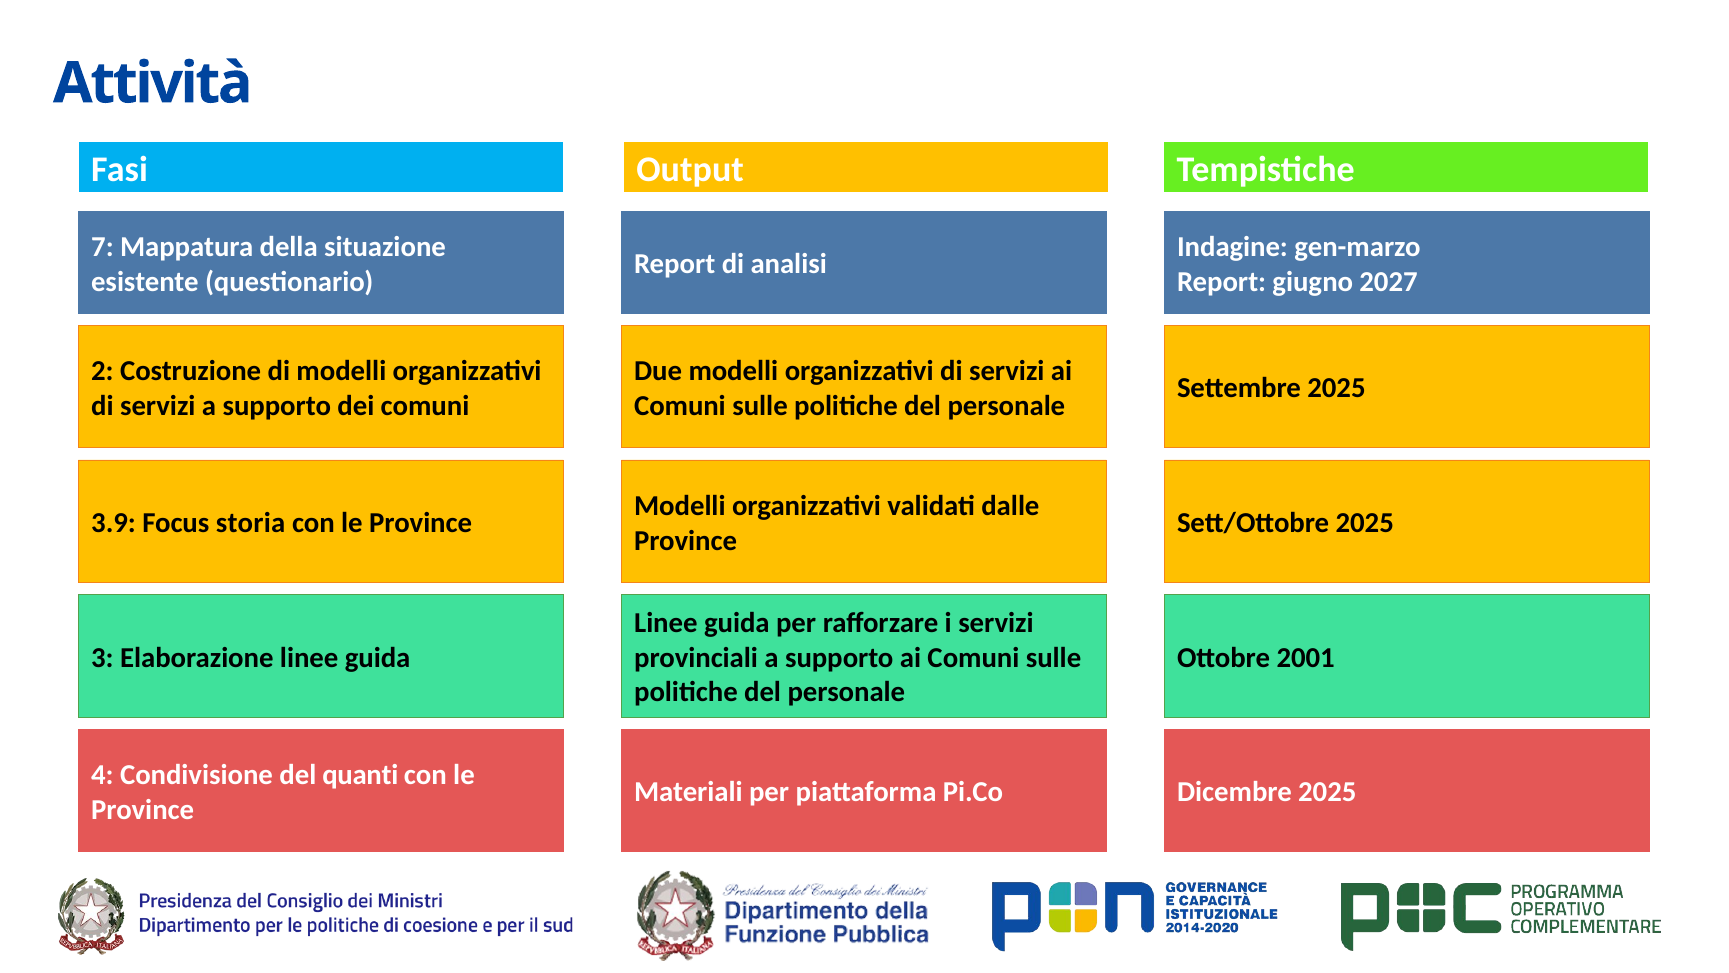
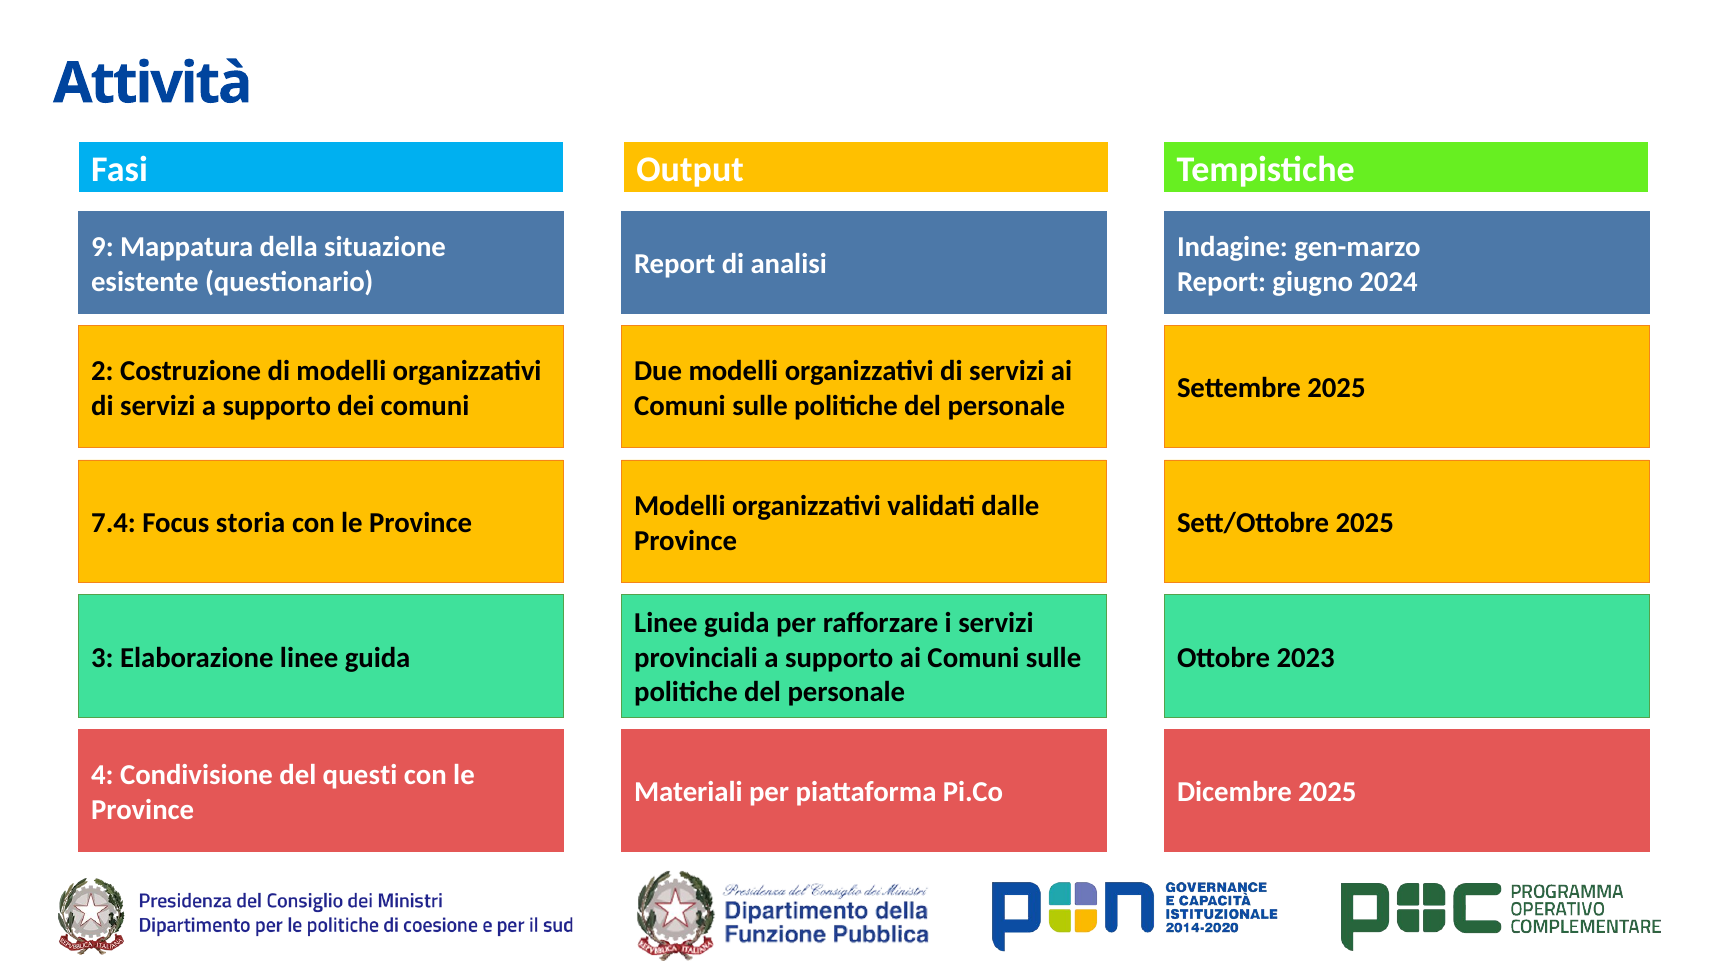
7: 7 -> 9 (102, 247)
2027: 2027 -> 2024 (1389, 282)
3.9: 3.9 -> 7.4 (114, 523)
2001: 2001 -> 2023 (1306, 658)
quanti: quanti -> questi (360, 775)
